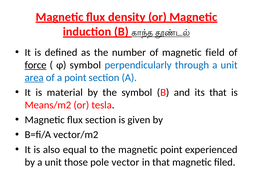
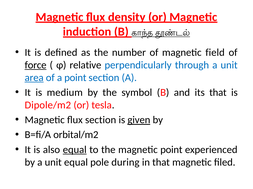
φ symbol: symbol -> relative (85, 65)
material: material -> medium (65, 93)
Means/m2: Means/m2 -> Dipole/m2 (48, 105)
given underline: none -> present (139, 120)
vector/m2: vector/m2 -> orbital/m2 (76, 135)
equal underline: none -> present (75, 150)
unit those: those -> equal (76, 163)
vector: vector -> during (125, 163)
